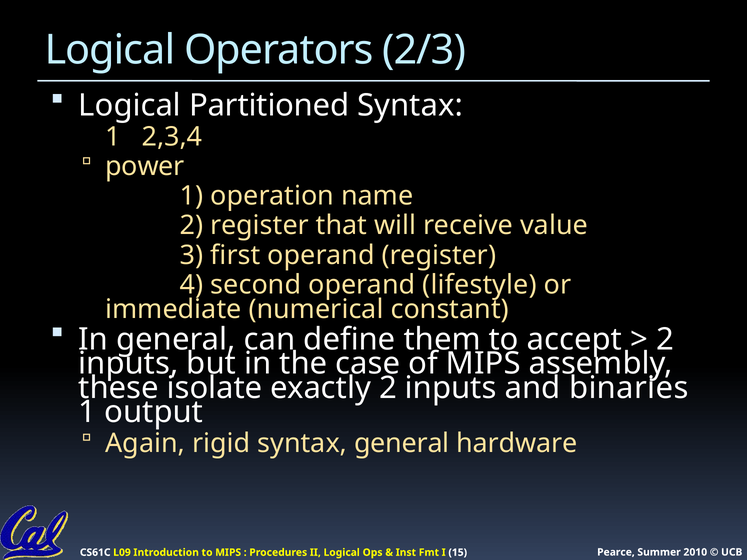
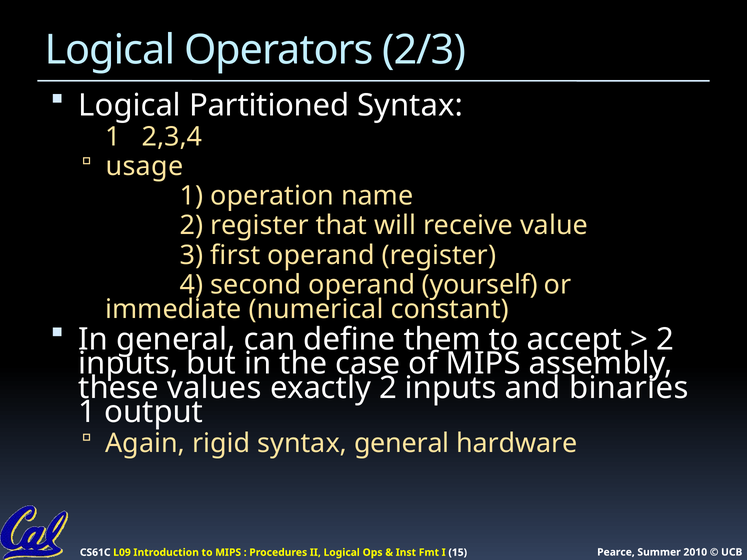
power: power -> usage (145, 166)
lifestyle: lifestyle -> yourself (480, 285)
isolate: isolate -> values (214, 388)
